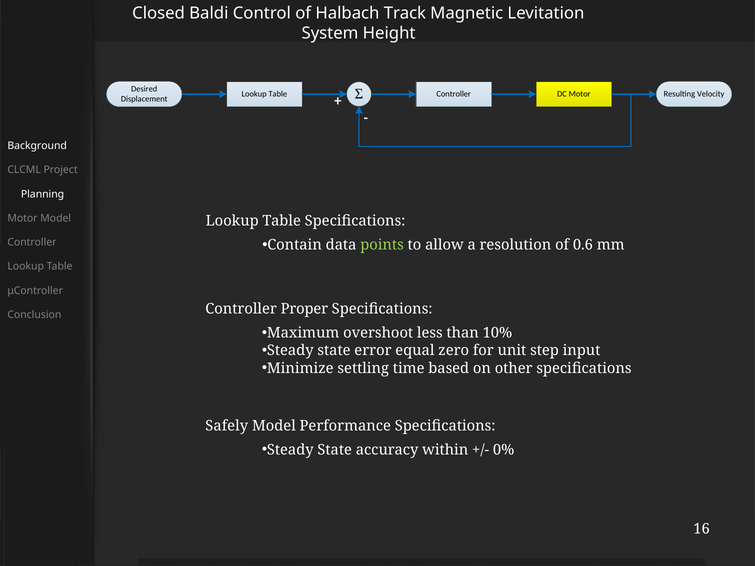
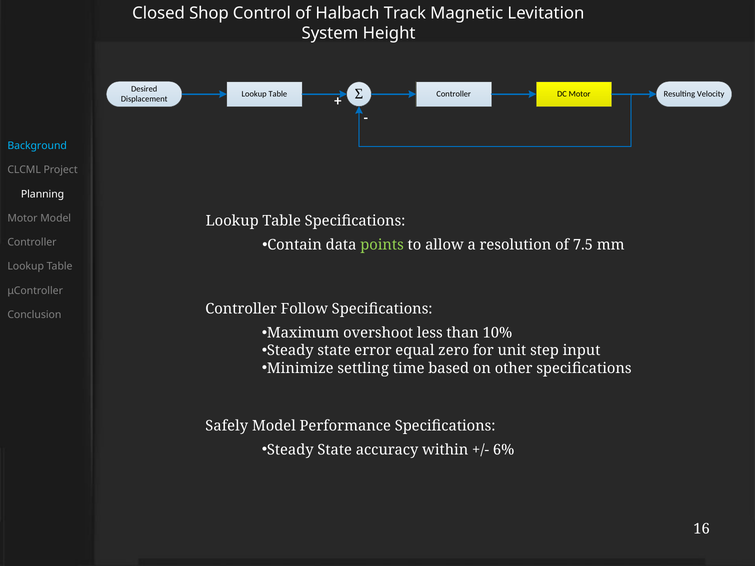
Baldi: Baldi -> Shop (209, 13)
Background colour: white -> light blue (37, 146)
0.6: 0.6 -> 7.5 (583, 245)
Proper: Proper -> Follow (304, 309)
0%: 0% -> 6% (504, 450)
